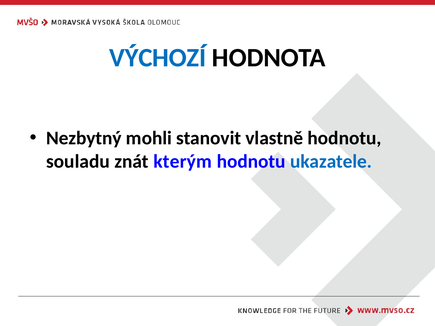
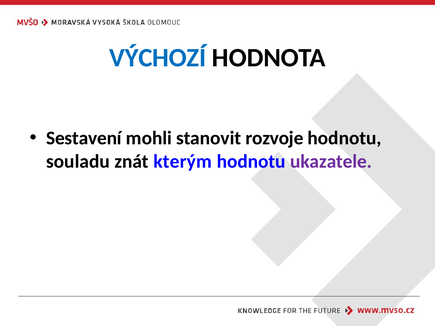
Nezbytný: Nezbytný -> Sestavení (84, 138)
vlastně: vlastně -> rozvoje (274, 138)
ukazatele colour: blue -> purple (331, 162)
